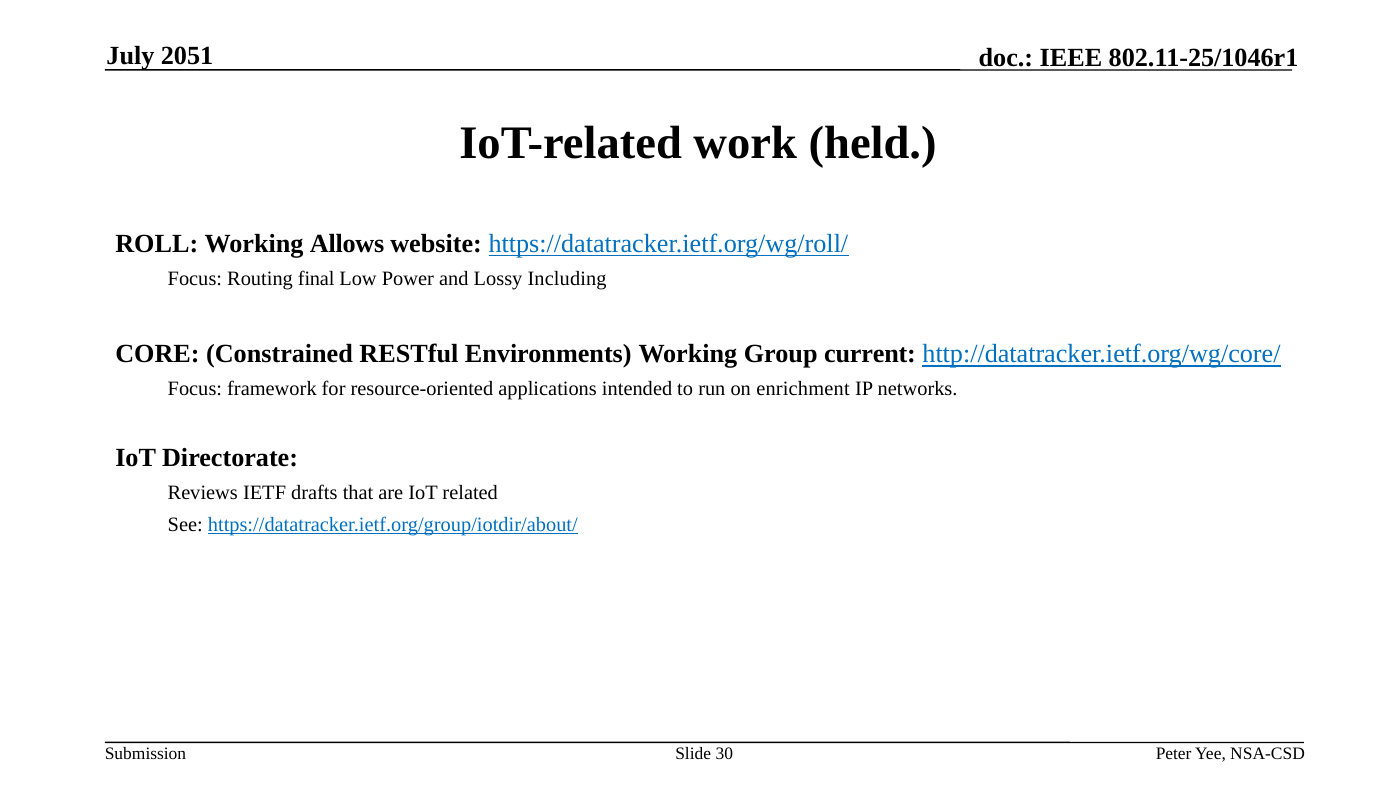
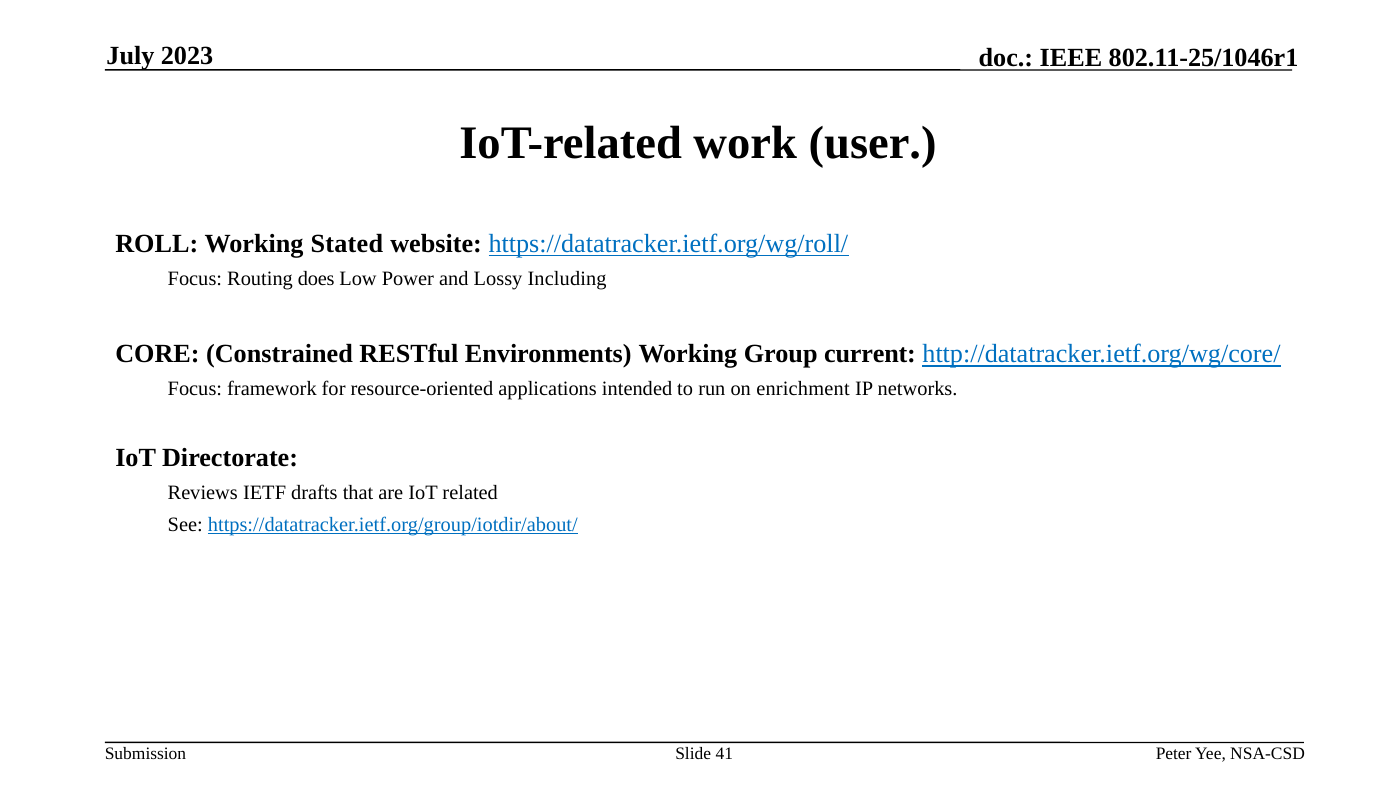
2051: 2051 -> 2023 (187, 56)
held: held -> user (873, 143)
Allows: Allows -> Stated (347, 244)
final: final -> does (316, 278)
30: 30 -> 41 (724, 754)
